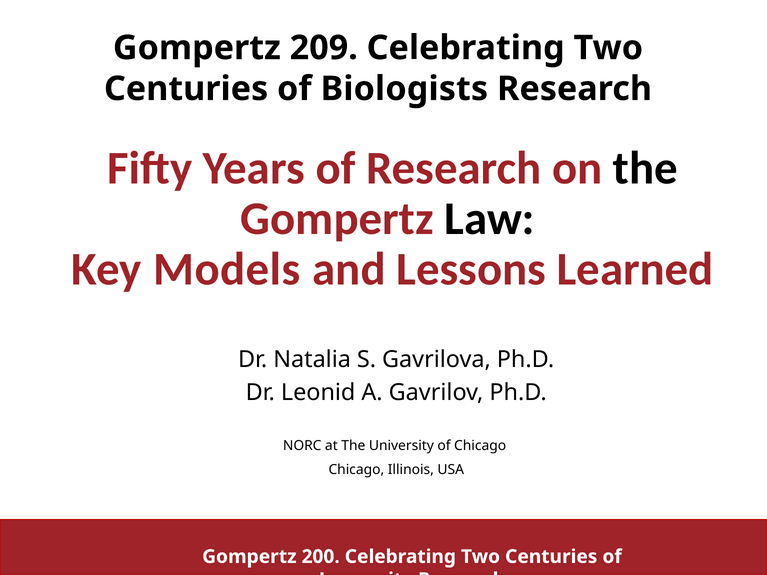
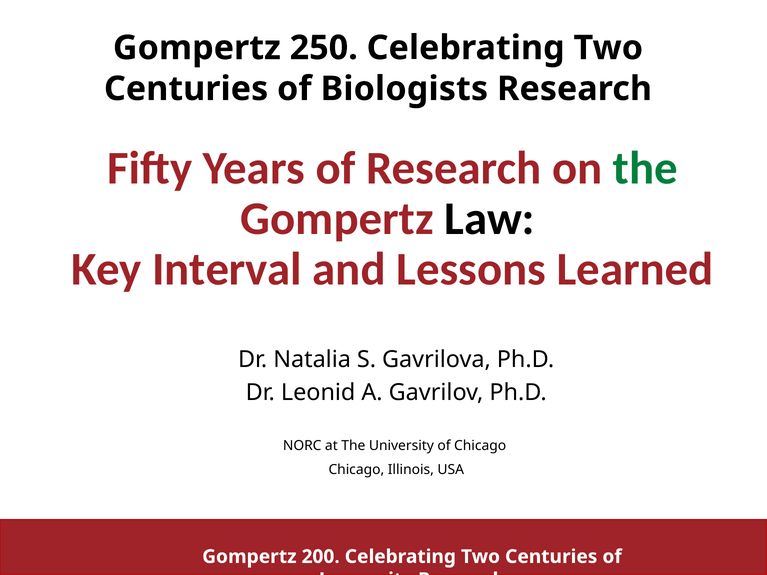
209: 209 -> 250 (324, 48)
the colour: black -> green (645, 168)
Models: Models -> Interval (227, 269)
